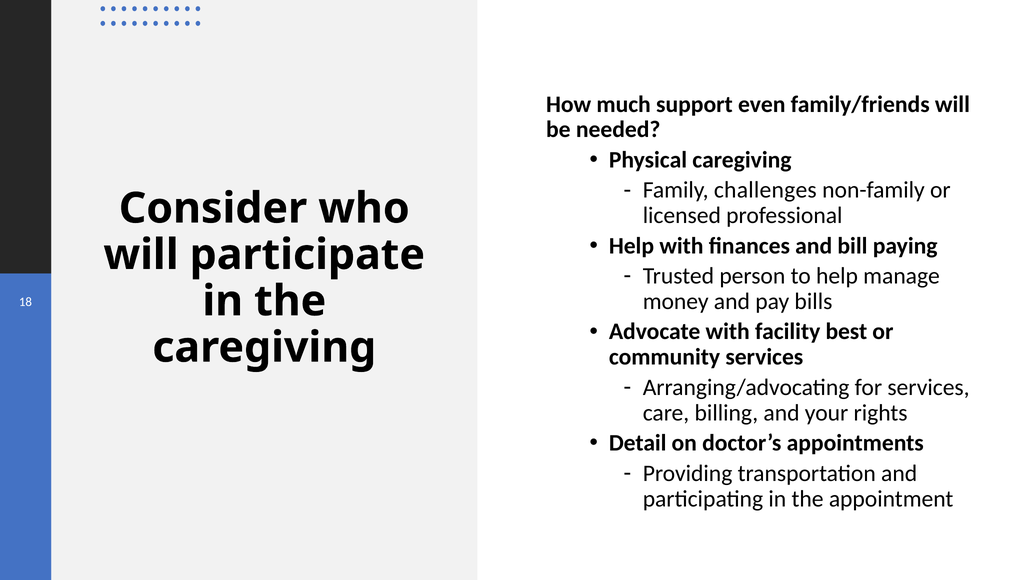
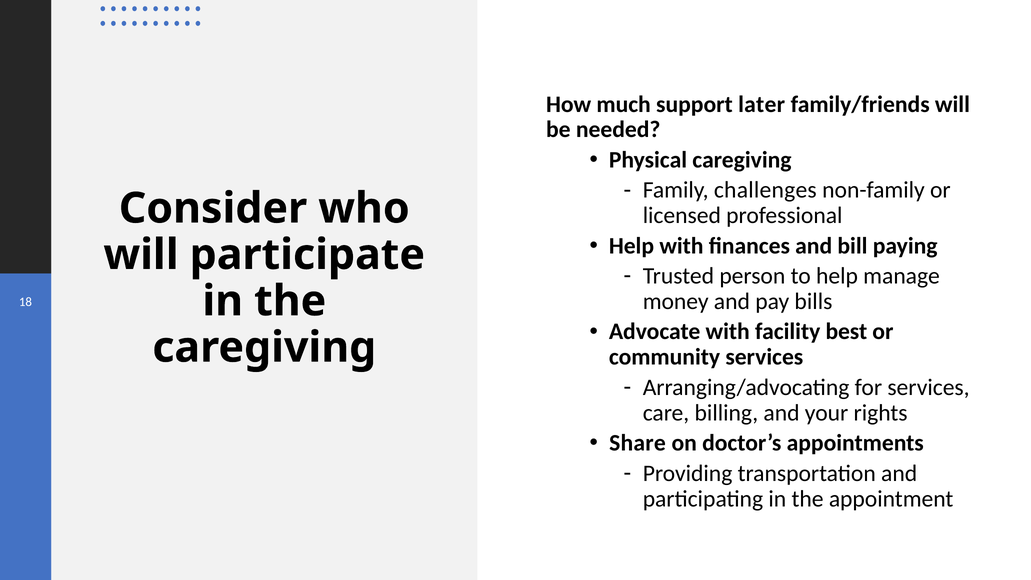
even: even -> later (762, 104)
Detail: Detail -> Share (637, 443)
